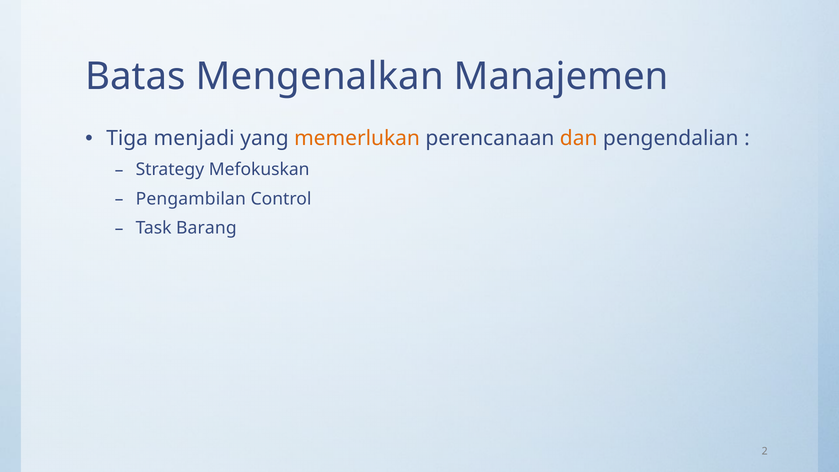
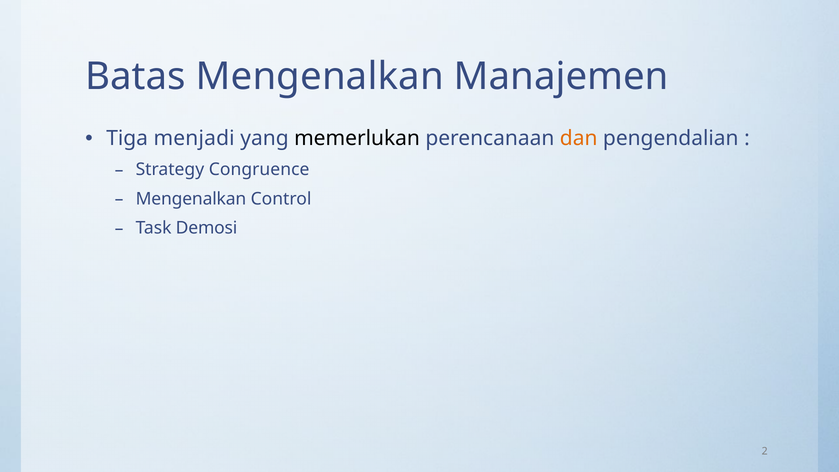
memerlukan colour: orange -> black (357, 138)
Mefokuskan: Mefokuskan -> Congruence (259, 170)
Pengambilan: Pengambilan -> Mengenalkan (191, 199)
Barang: Barang -> Demosi (207, 228)
